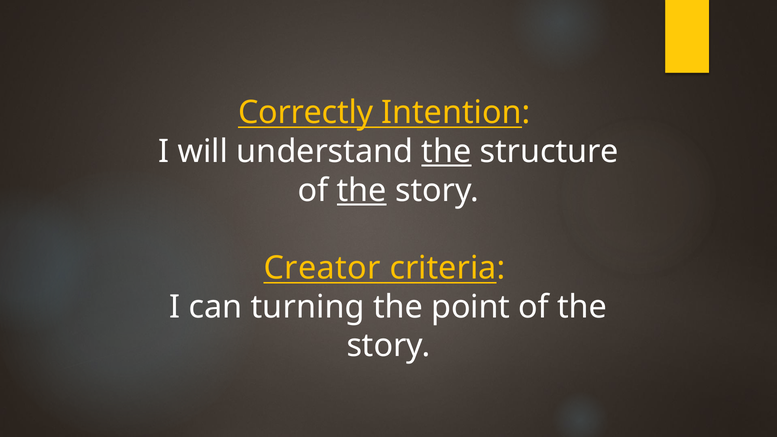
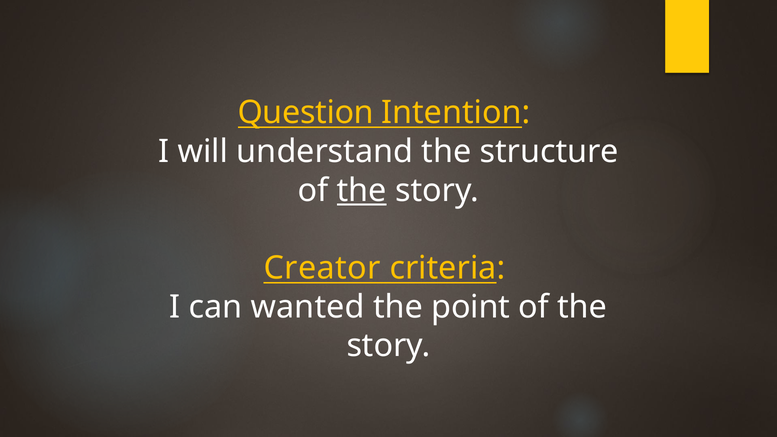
Correctly: Correctly -> Question (306, 113)
the underline: present -> none (446, 152)
turning: turning -> wanted (308, 307)
